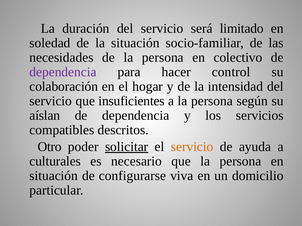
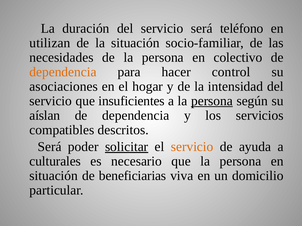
limitado: limitado -> teléfono (242, 29)
soledad: soledad -> utilizan (50, 43)
dependencia colour: purple -> orange (63, 72)
colaboración: colaboración -> asociaciones (64, 87)
persona underline: none -> present (212, 101)
Otro: Otro -> Será (50, 147)
configurarse: configurarse -> beneficiarias (133, 176)
